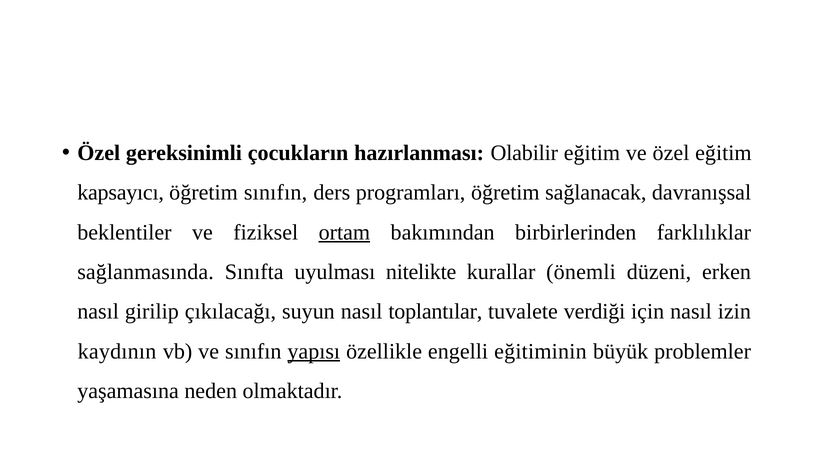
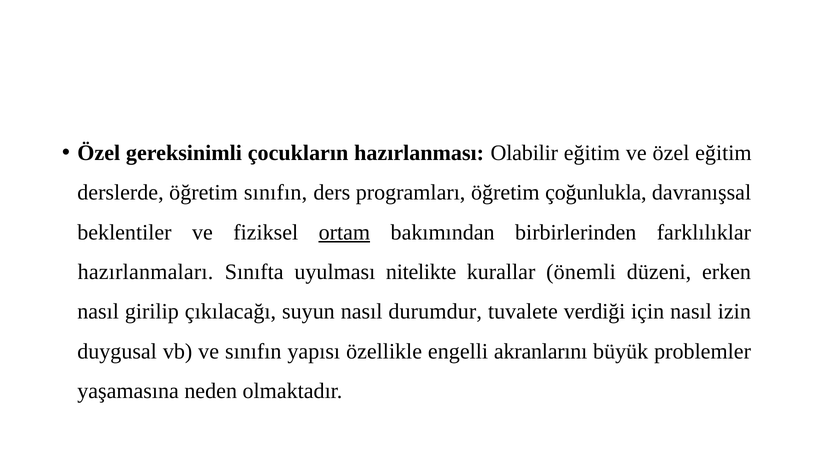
kapsayıcı: kapsayıcı -> derslerde (120, 193)
sağlanacak: sağlanacak -> çoğunlukla (596, 193)
sağlanmasında: sağlanmasında -> hazırlanmaları (145, 272)
toplantılar: toplantılar -> durumdur (435, 312)
kaydının: kaydının -> duygusal (117, 351)
yapısı underline: present -> none (314, 351)
eğitiminin: eğitiminin -> akranlarını (541, 351)
